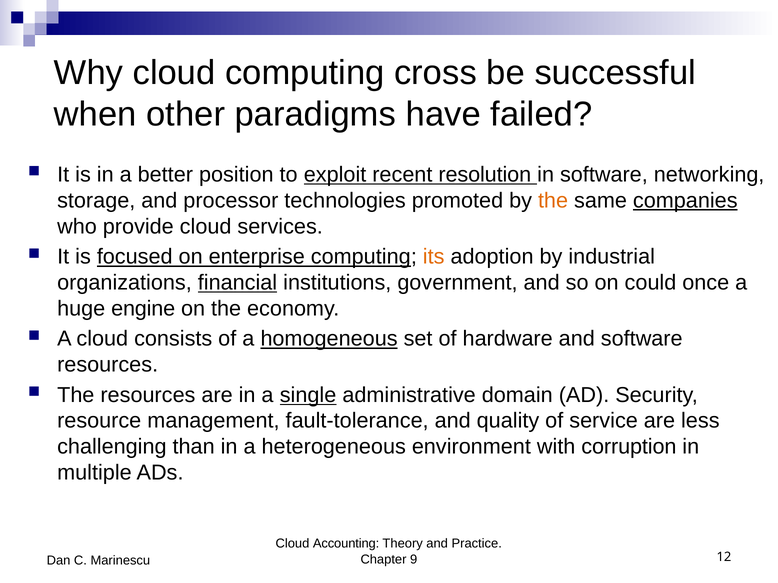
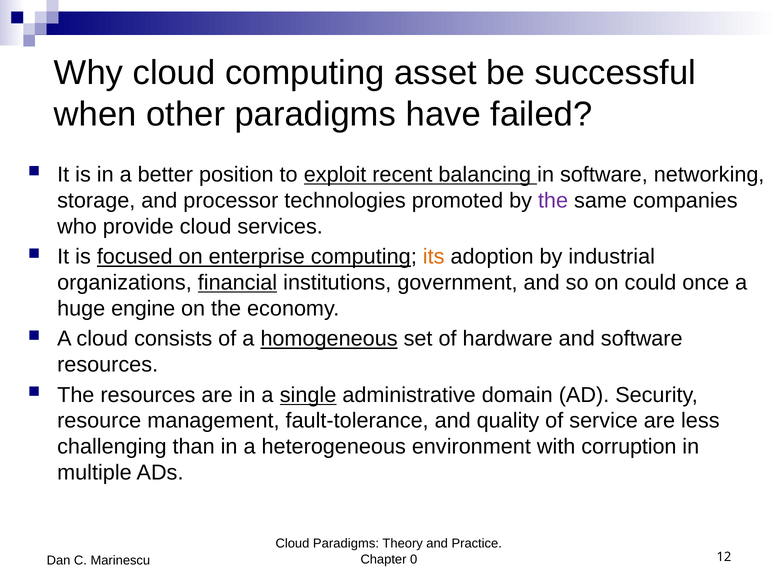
cross: cross -> asset (435, 73)
resolution: resolution -> balancing (485, 175)
the colour: orange -> purple (553, 201)
companies underline: present -> none (685, 201)
Cloud Accounting: Accounting -> Paradigms (346, 544)
9: 9 -> 0 (414, 560)
